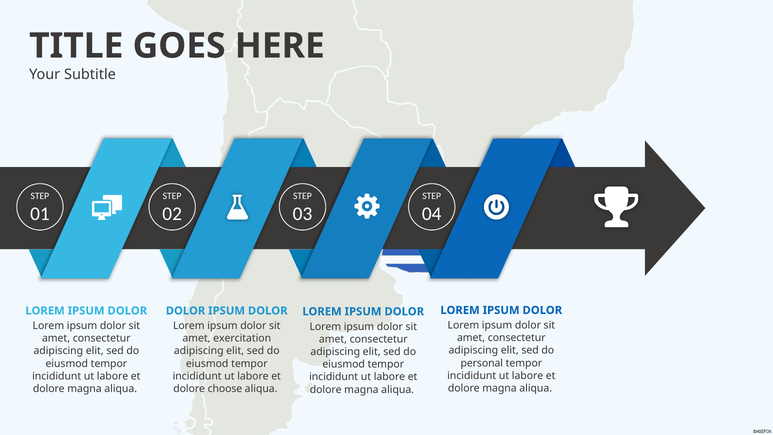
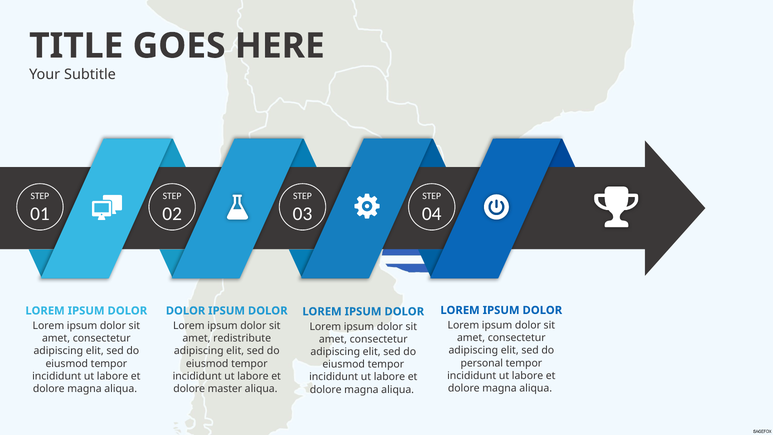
exercitation: exercitation -> redistribute (242, 338)
choose: choose -> master (225, 389)
